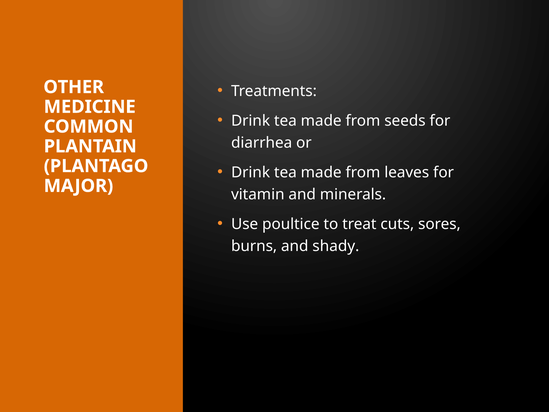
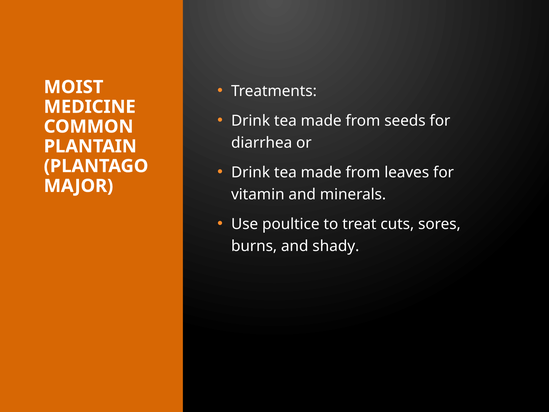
OTHER: OTHER -> MOIST (74, 87)
